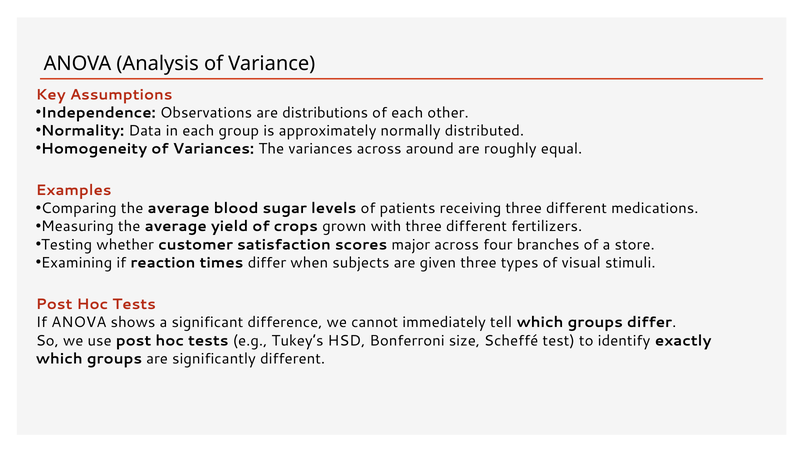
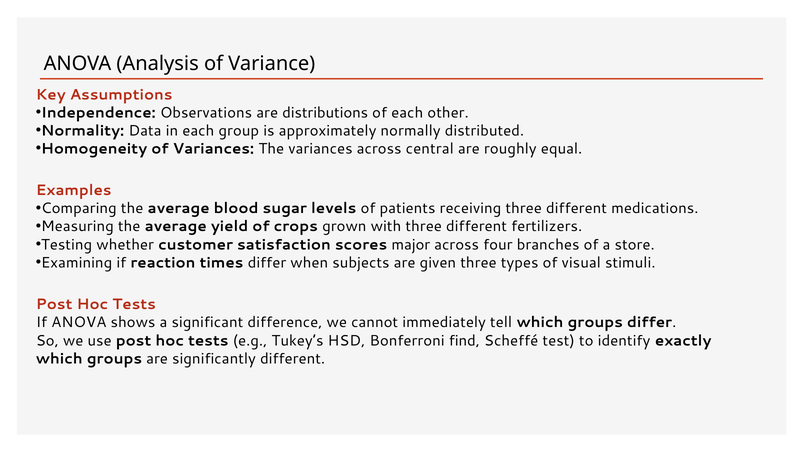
around: around -> central (430, 149)
size: size -> find (464, 340)
